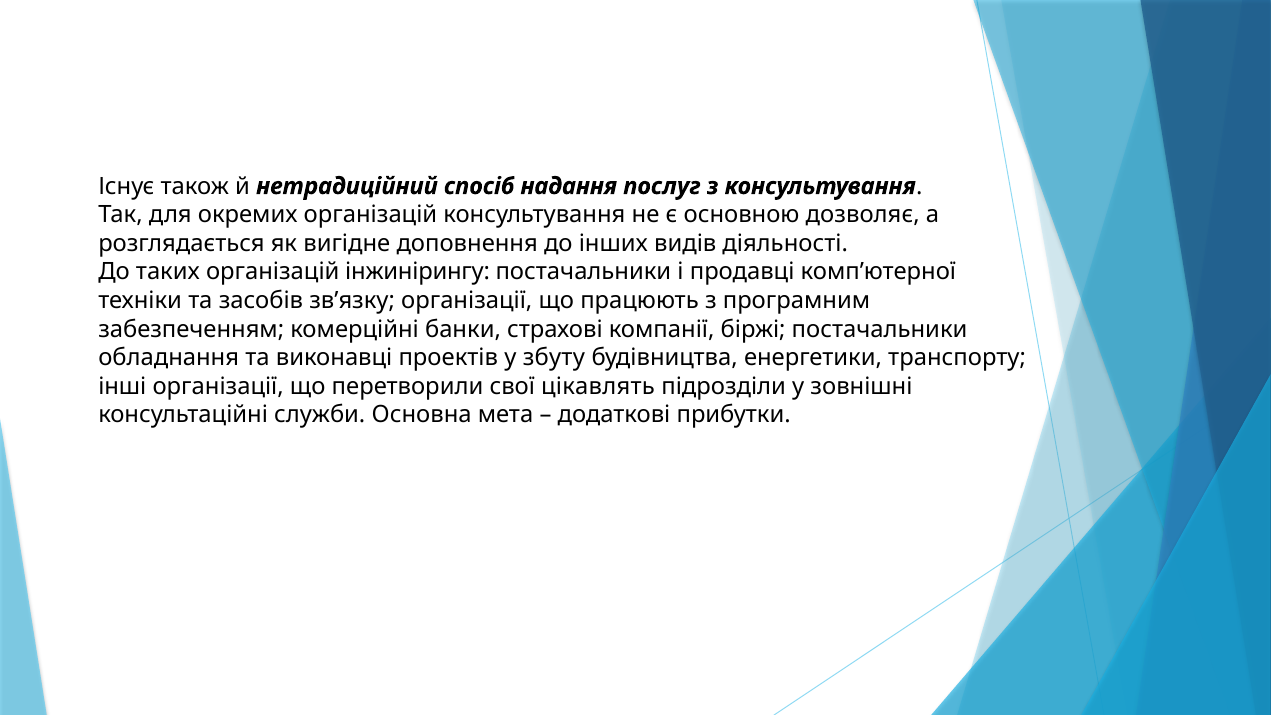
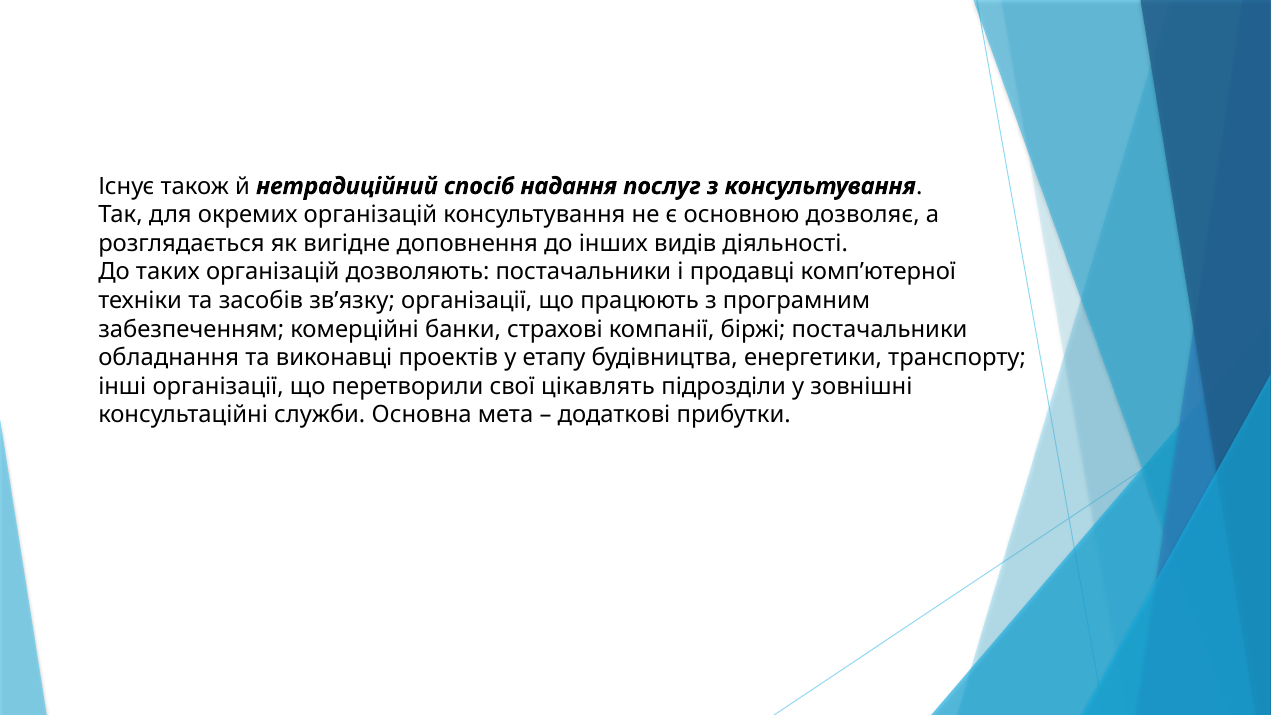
інжинірингу: інжинірингу -> дозволяють (418, 272)
збуту: збуту -> етапу (554, 358)
